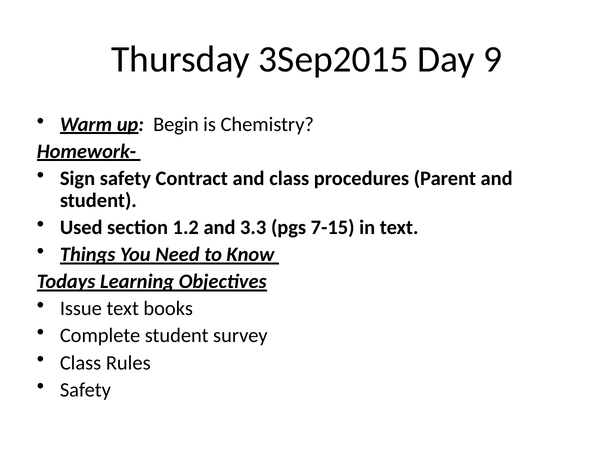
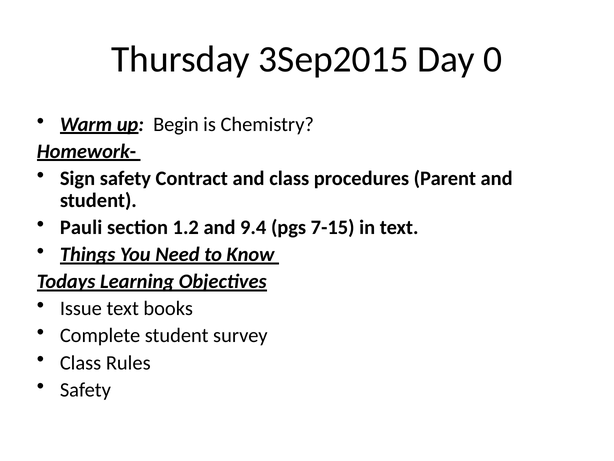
9: 9 -> 0 (493, 59)
Used: Used -> Pauli (81, 227)
3.3: 3.3 -> 9.4 (253, 227)
